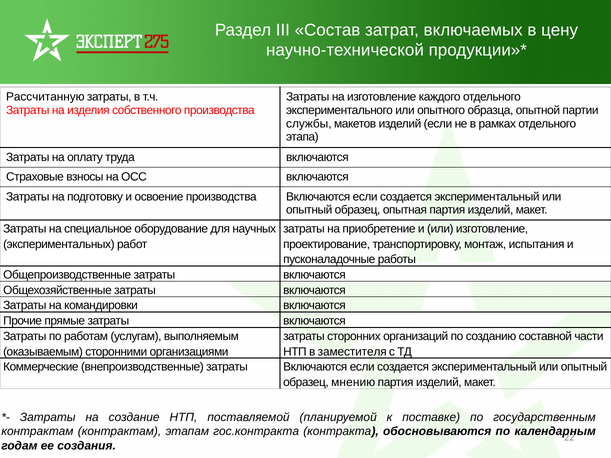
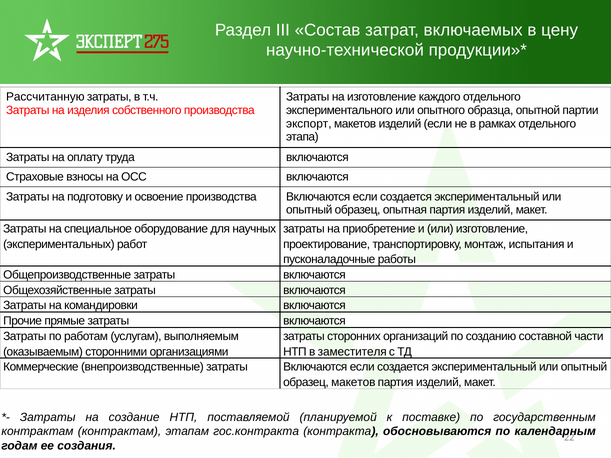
службы: службы -> экспорт (309, 124)
образец мнению: мнению -> макетов (353, 383)
